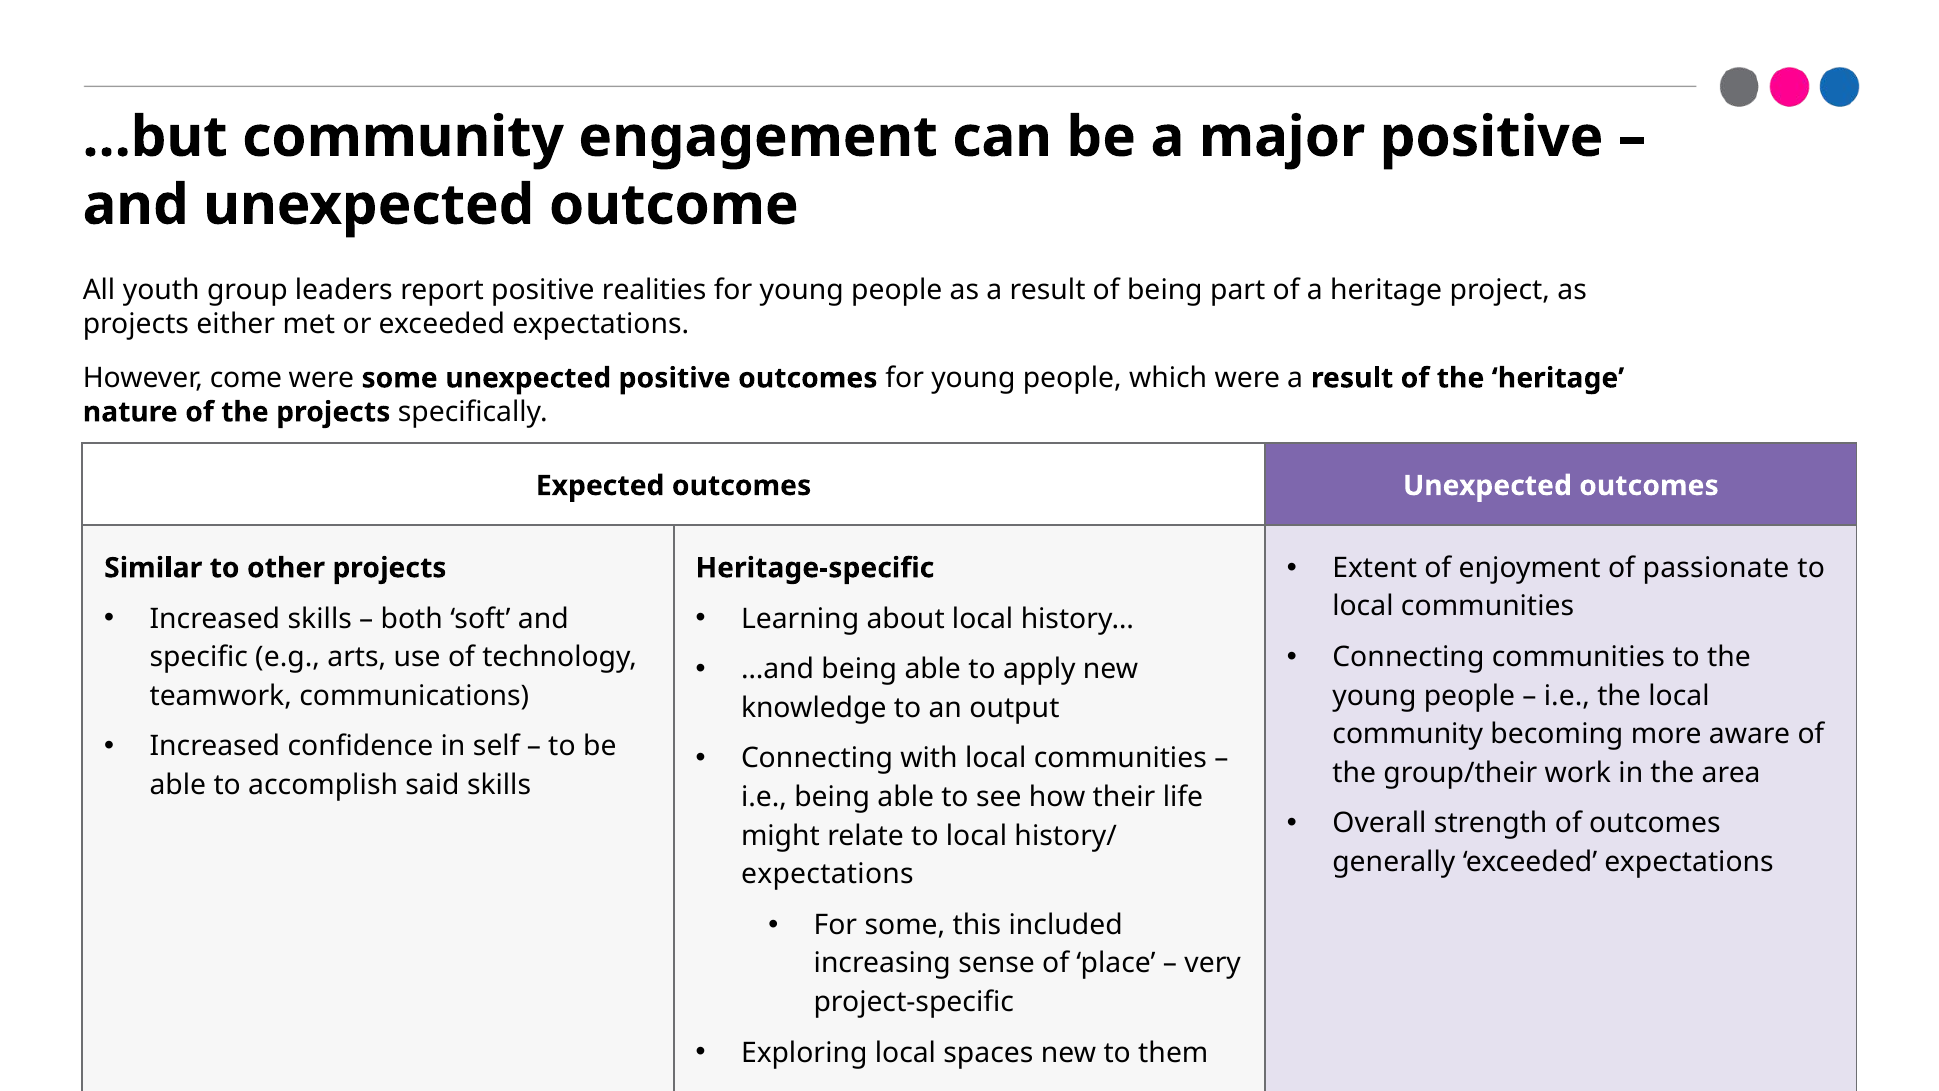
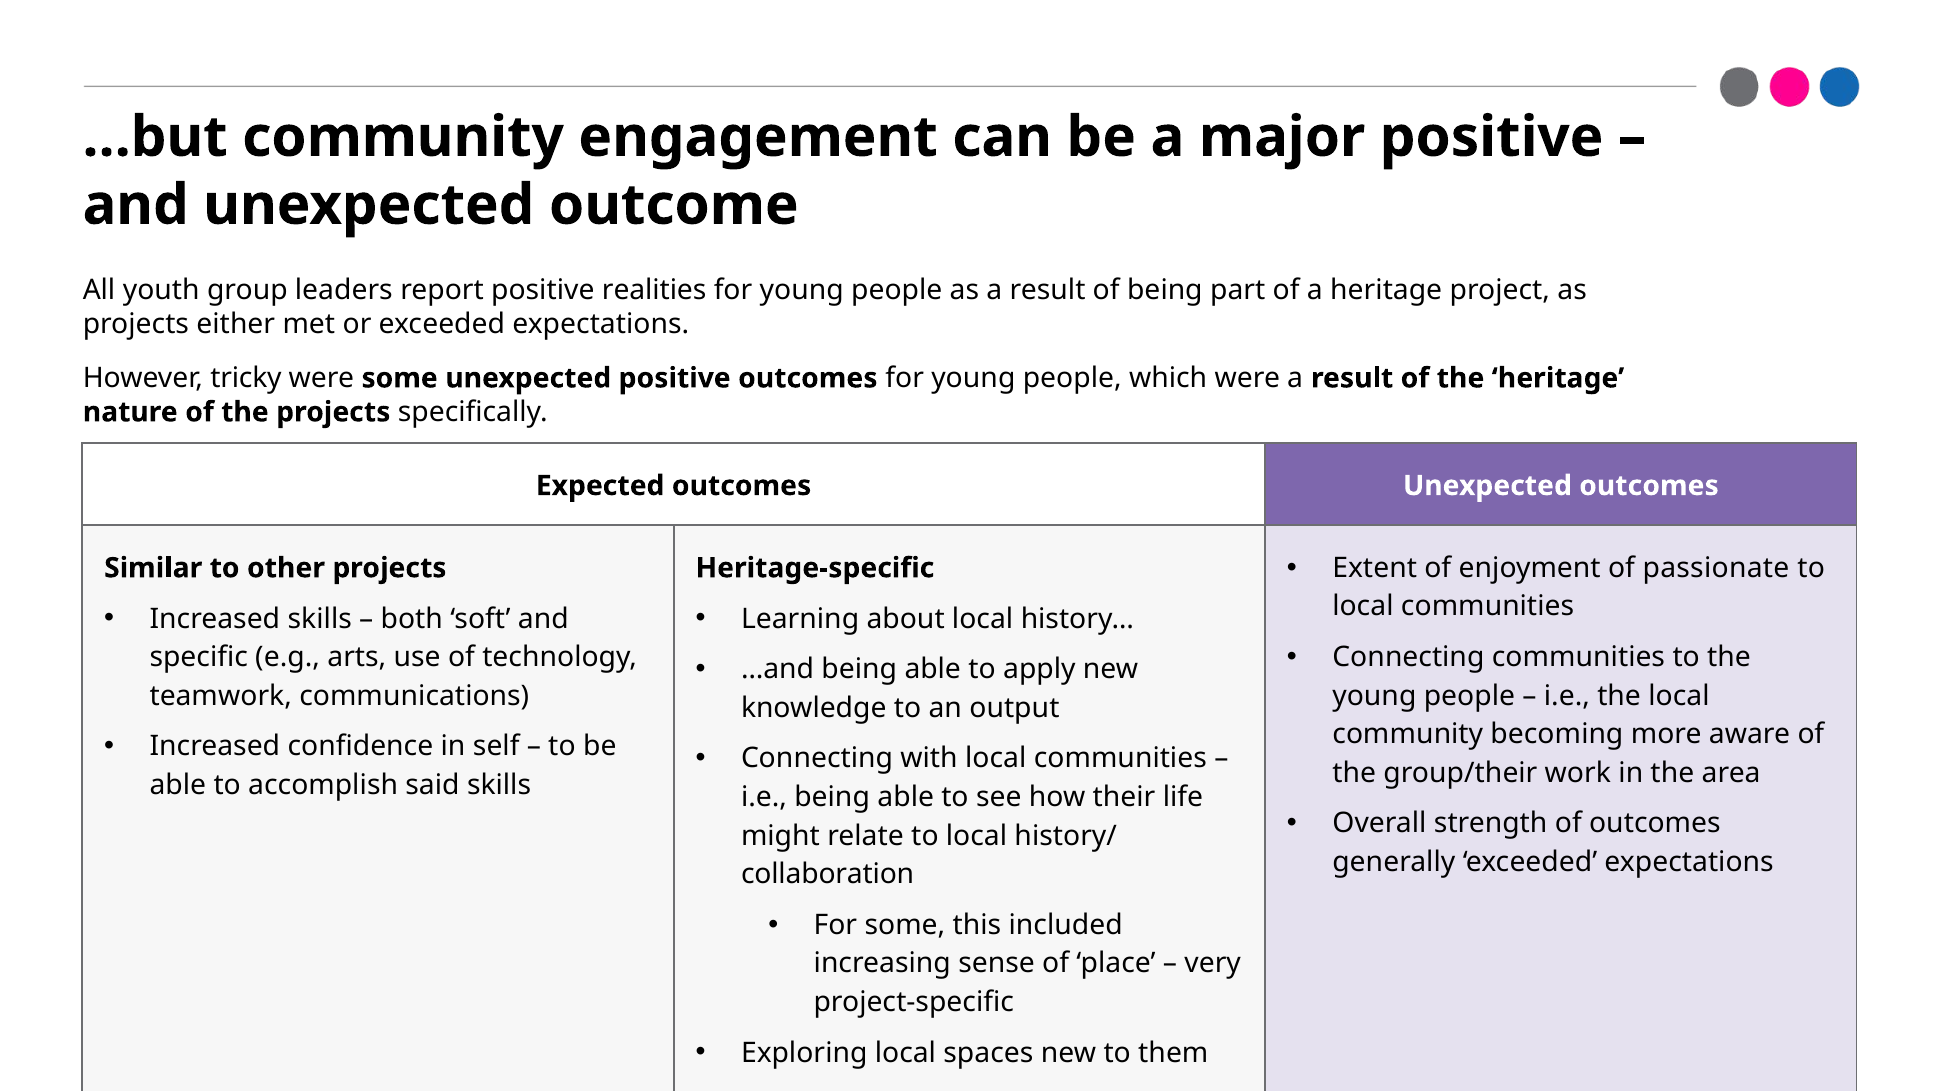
come: come -> tricky (246, 378)
expectations: expectations -> collaboration (828, 874)
